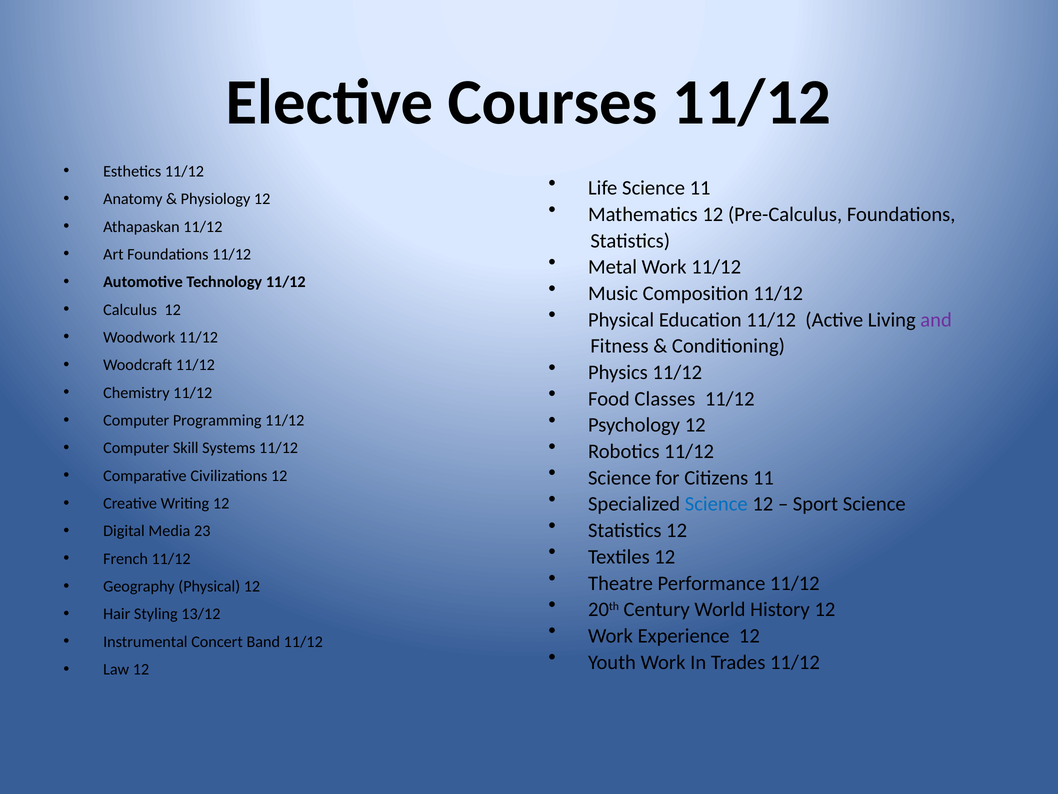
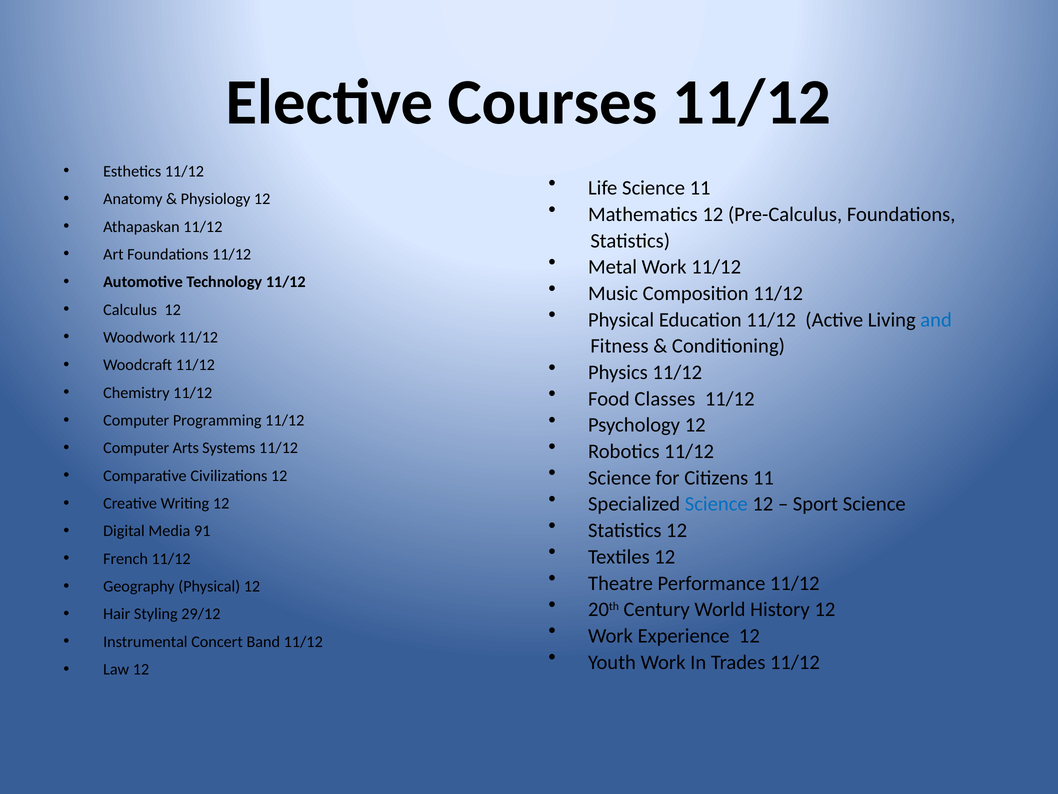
and colour: purple -> blue (936, 320)
Skill: Skill -> Arts (186, 448)
23: 23 -> 91 (202, 531)
13/12: 13/12 -> 29/12 (201, 614)
